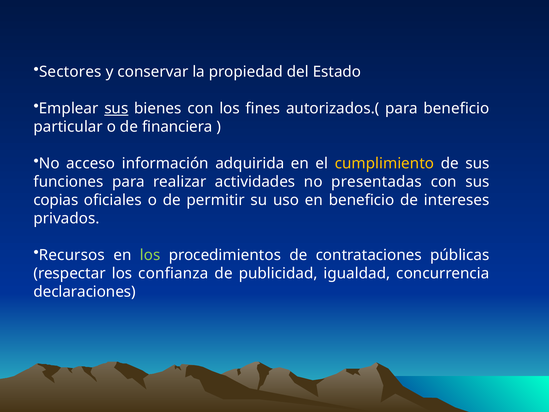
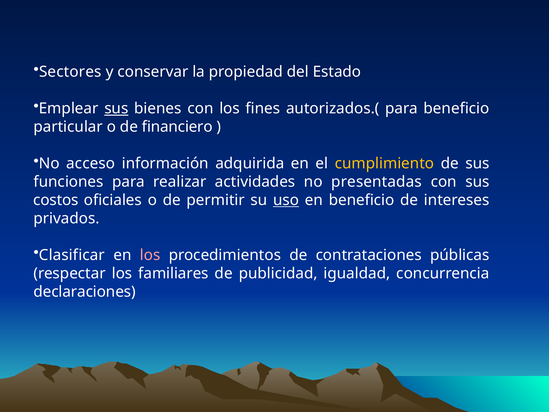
financiera: financiera -> financiero (177, 127)
copias: copias -> costos (56, 200)
uso underline: none -> present (286, 200)
Recursos: Recursos -> Clasificar (72, 255)
los colour: light green -> pink (150, 255)
confianza: confianza -> familiares (173, 273)
